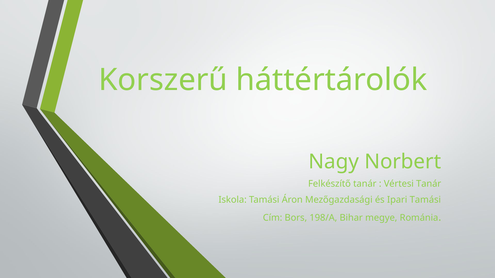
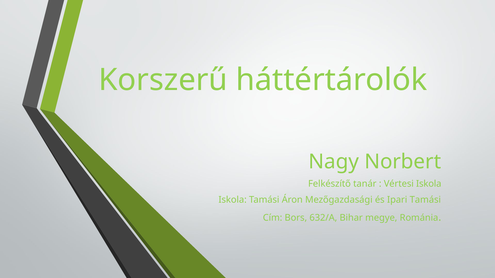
Vértesi Tanár: Tanár -> Iskola (429, 184)
198/A: 198/A -> 632/A (323, 218)
